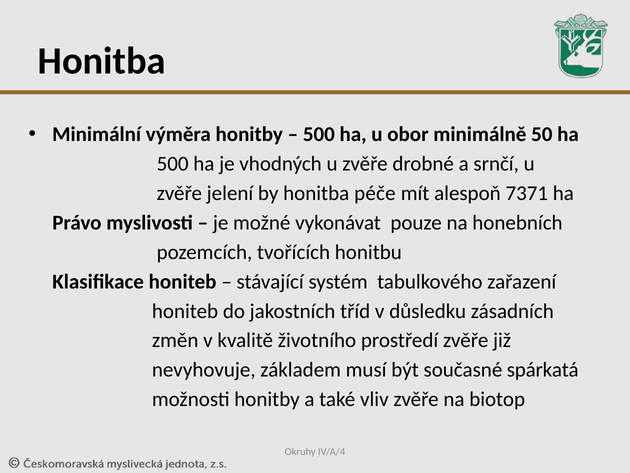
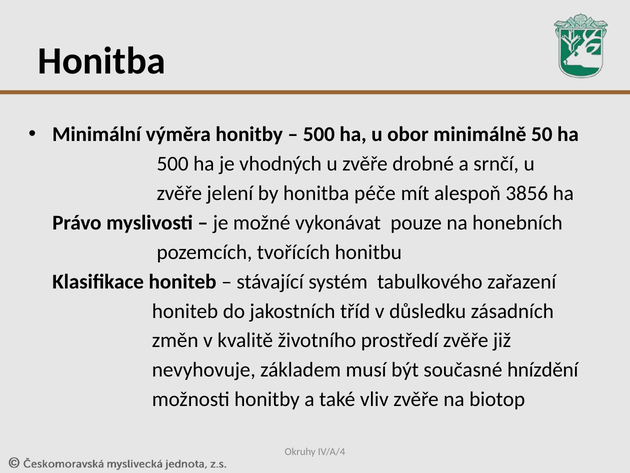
7371: 7371 -> 3856 (527, 193)
spárkatá: spárkatá -> hnízdění (543, 370)
